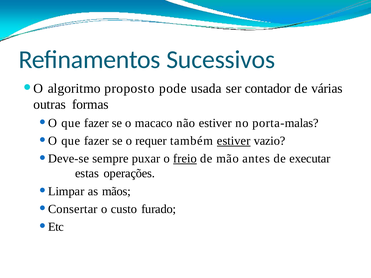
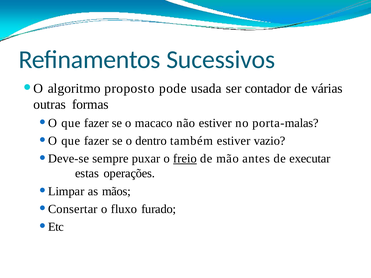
requer: requer -> dentro (151, 141)
estiver underline: present -> none (234, 141)
custo: custo -> fluxo (124, 209)
